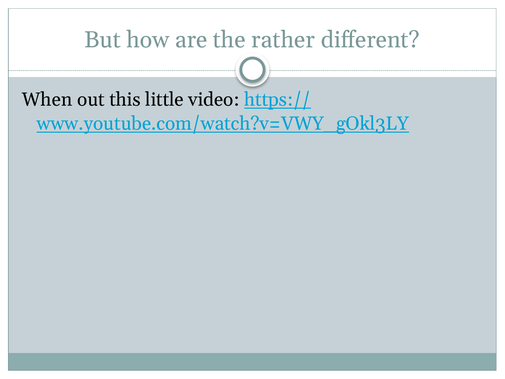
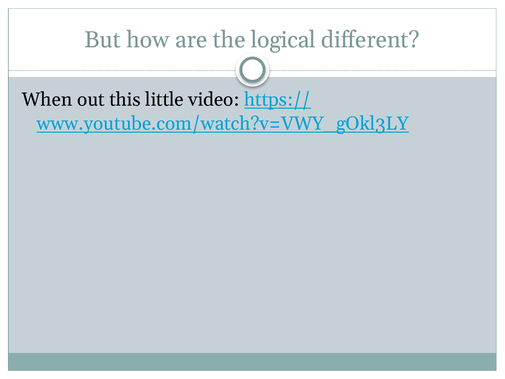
rather: rather -> logical (283, 40)
